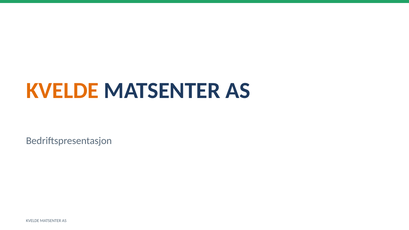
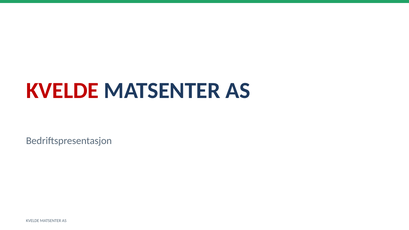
KVELDE colour: orange -> red (62, 91)
